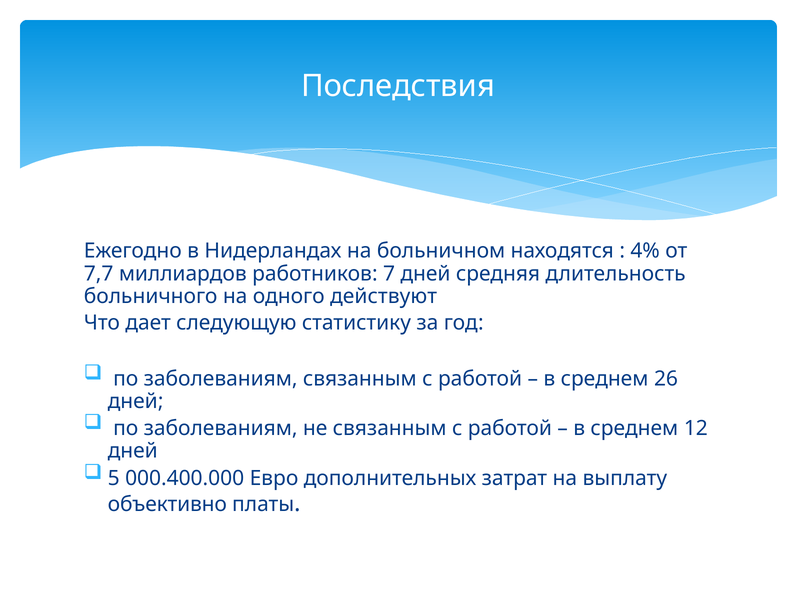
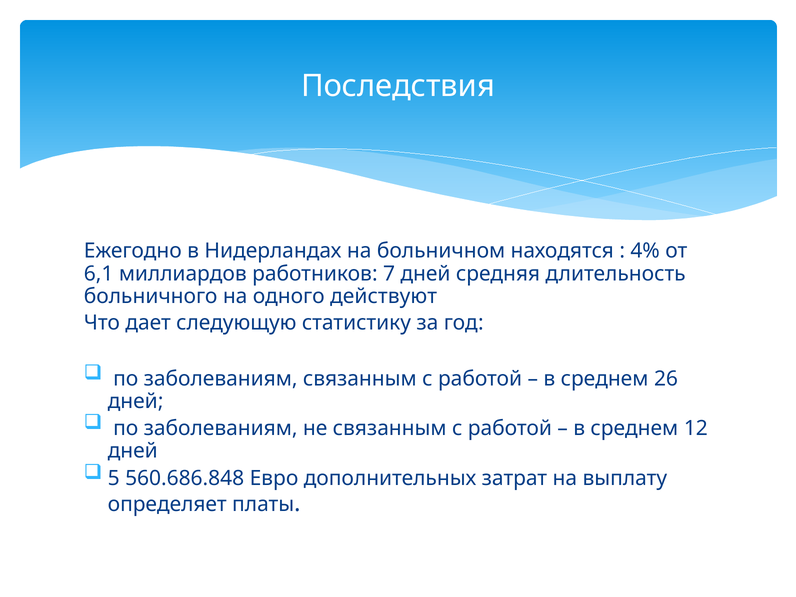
7,7: 7,7 -> 6,1 (99, 274)
000.400.000: 000.400.000 -> 560.686.848 (185, 478)
объективно: объективно -> определяет (167, 504)
